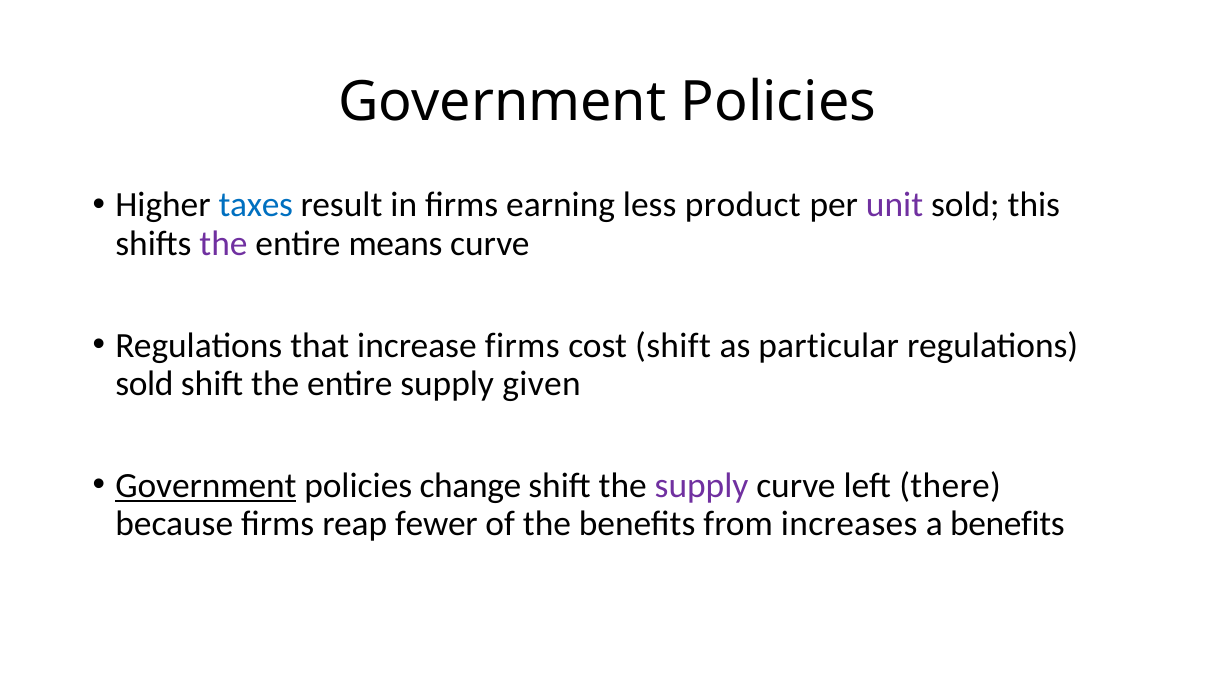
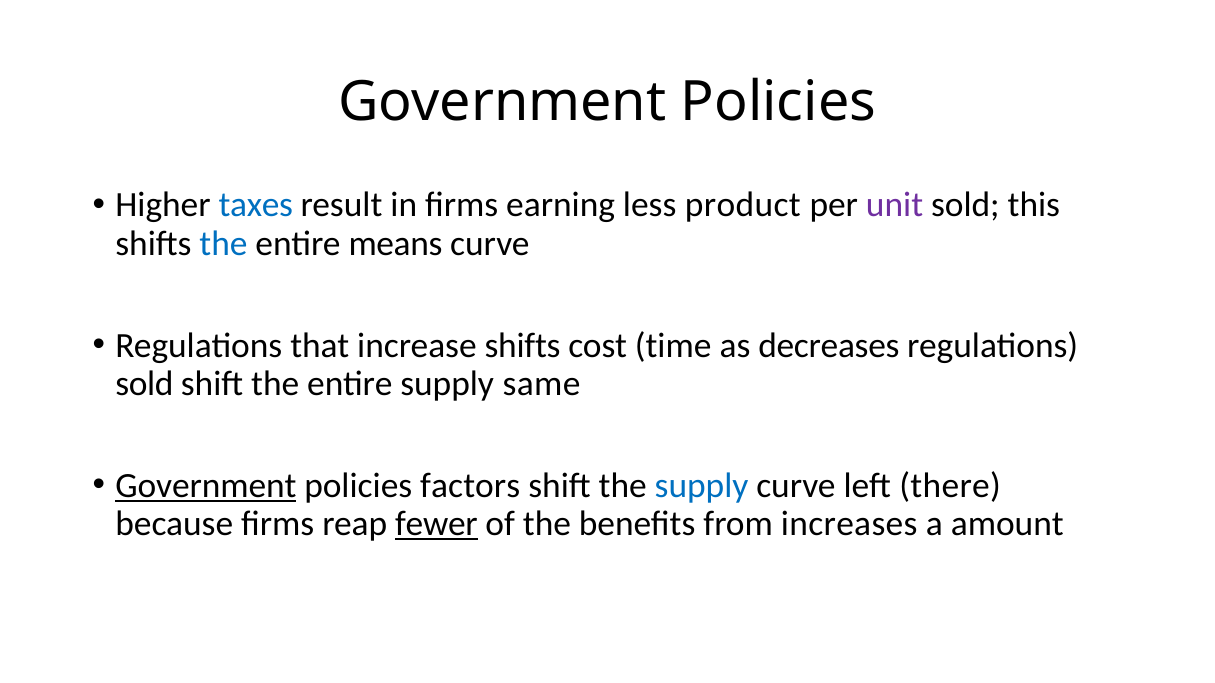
the colour: purple -> blue (223, 244)
increase firms: firms -> shifts (523, 346)
cost shift: shift -> time (673, 346)
particular: particular -> decreases (829, 346)
given: given -> same (541, 384)
change: change -> factors (470, 486)
supply colour: purple -> blue (702, 486)
fewer underline: none -> present (436, 524)
a benefits: benefits -> amount (1007, 524)
